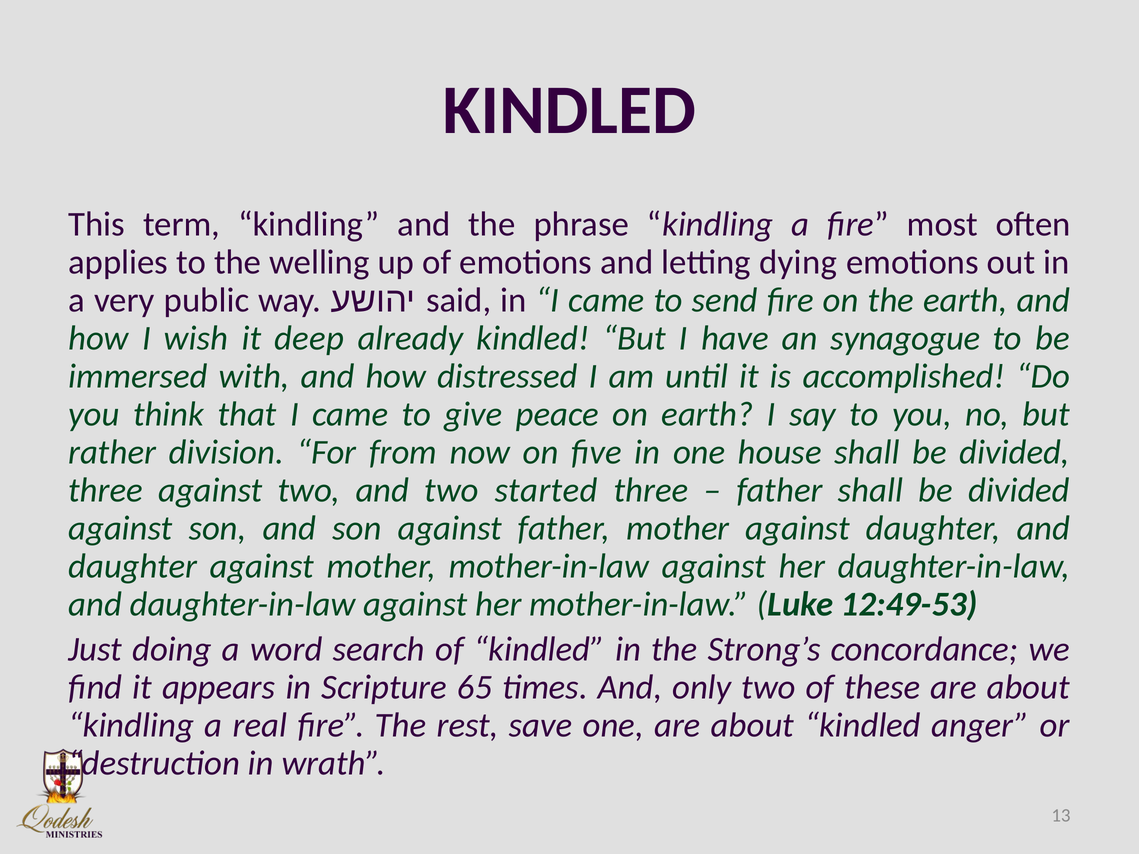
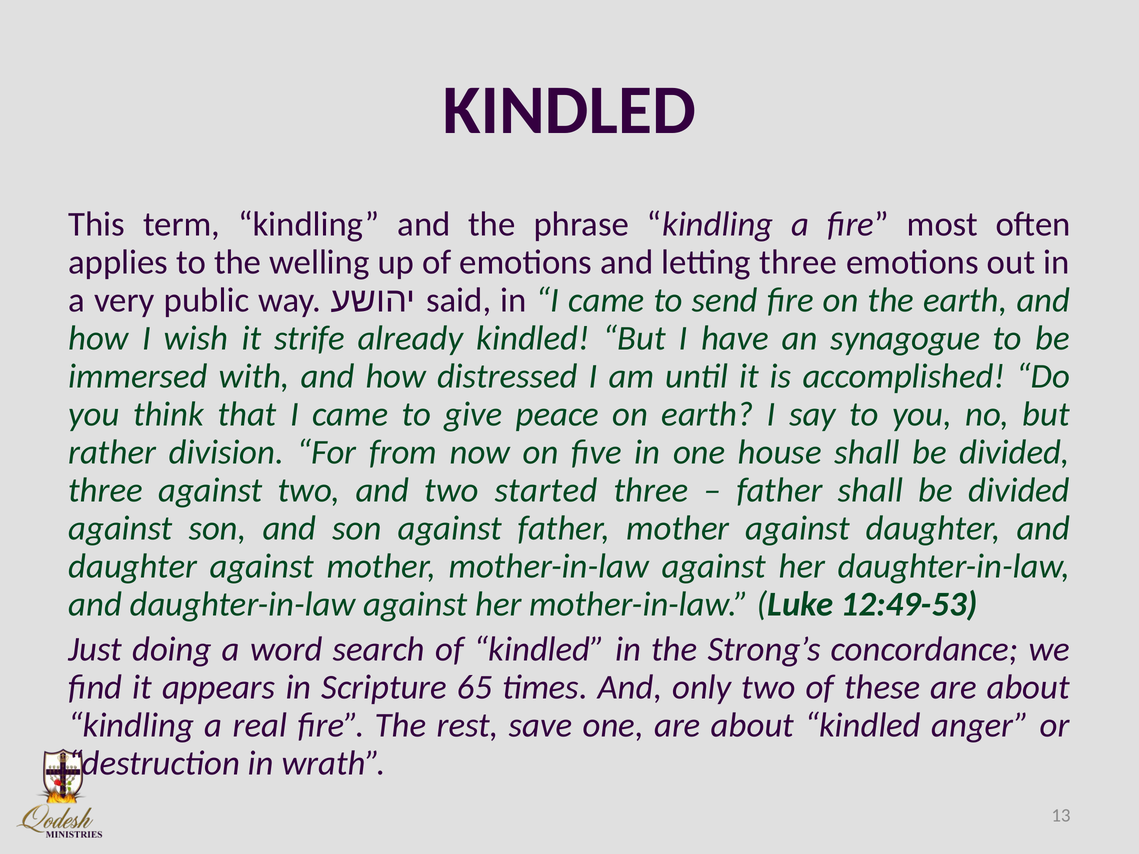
letting dying: dying -> three (798, 263)
deep: deep -> strife (309, 339)
